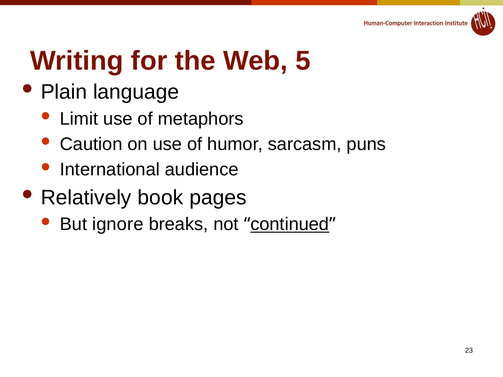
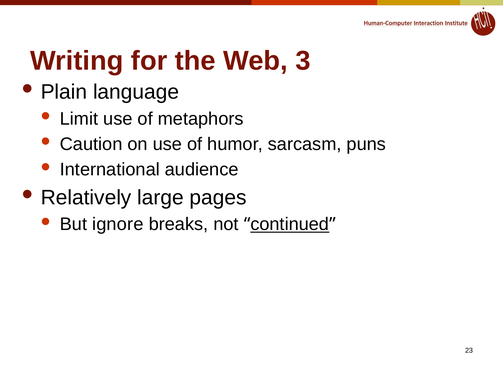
5: 5 -> 3 (303, 61)
book: book -> large (161, 198)
